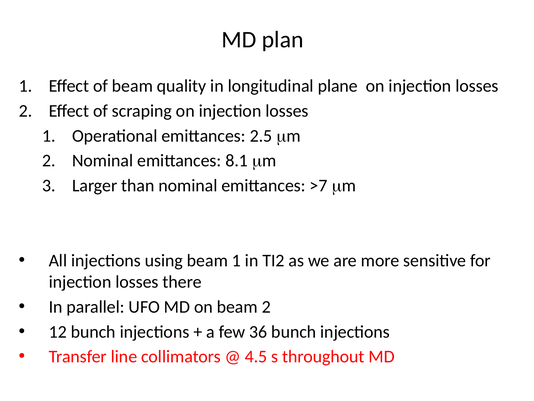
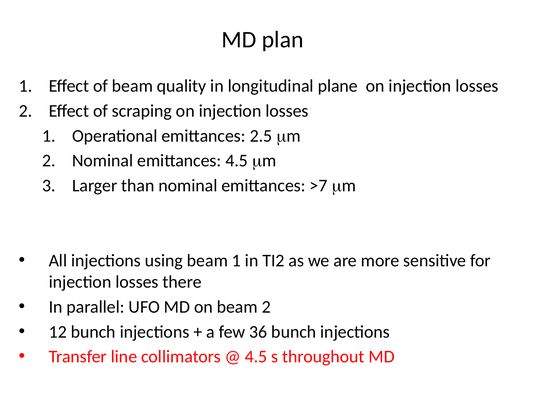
emittances 8.1: 8.1 -> 4.5 (237, 161)
